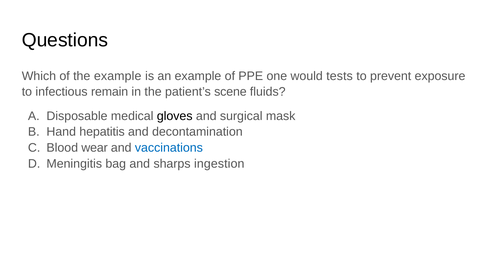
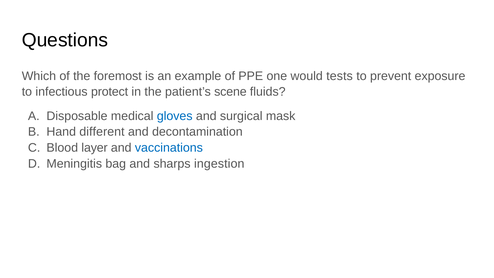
the example: example -> foremost (118, 76)
remain: remain -> protect (110, 92)
gloves colour: black -> blue (175, 116)
hepatitis: hepatitis -> different (102, 132)
wear: wear -> layer (95, 148)
